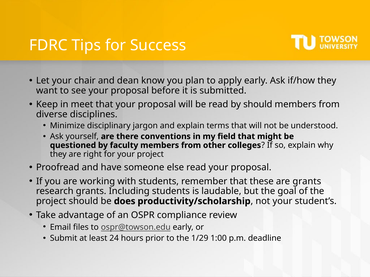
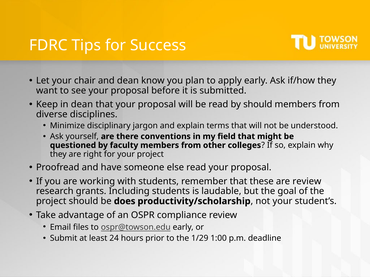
in meet: meet -> dean (82, 105)
are grants: grants -> review (307, 182)
